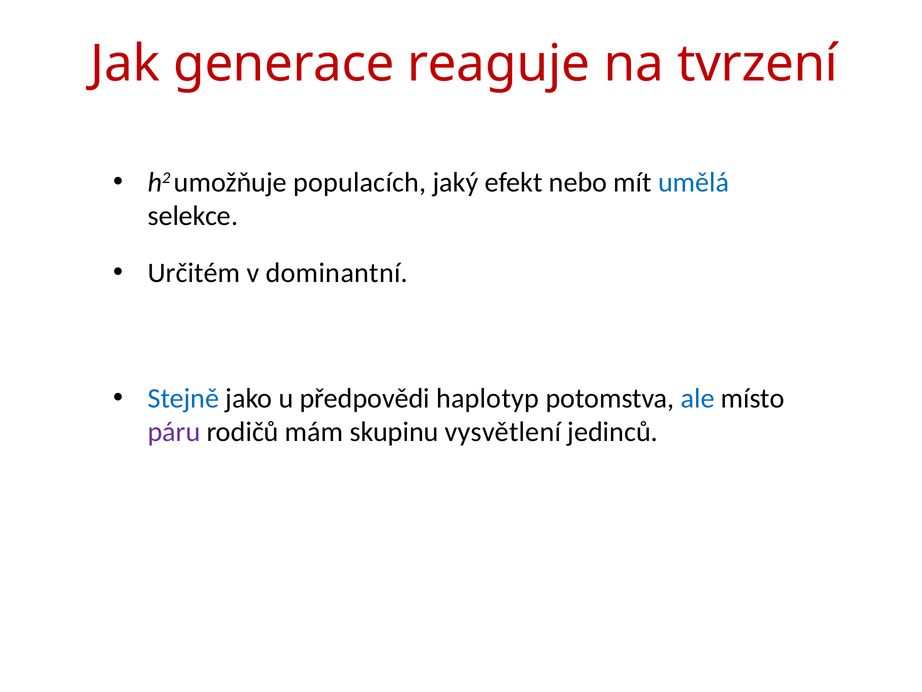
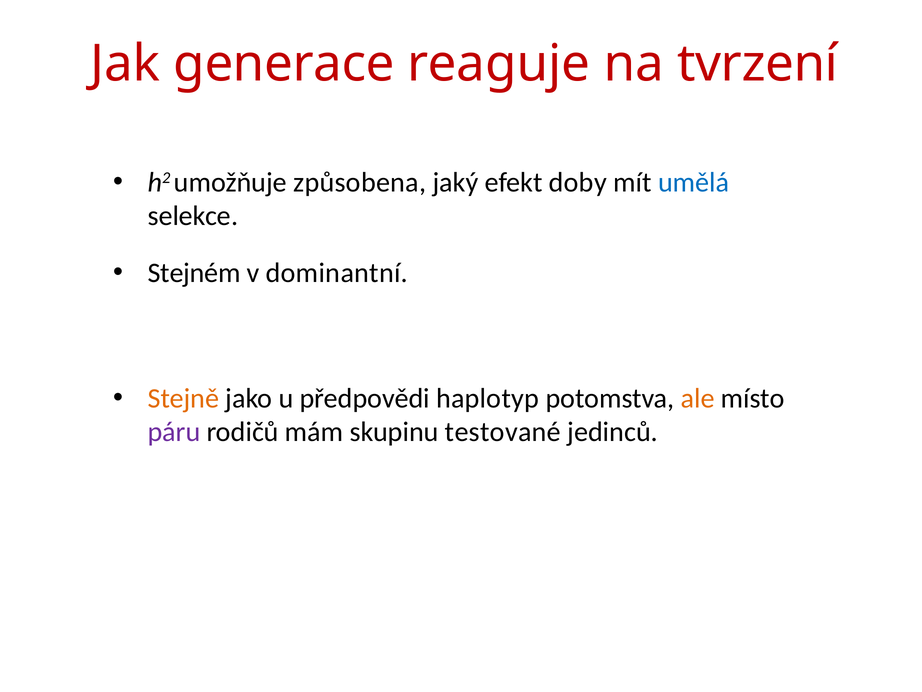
populacích: populacích -> způsobena (360, 182)
nebo: nebo -> doby (578, 182)
Určitém: Určitém -> Stejném (194, 273)
Stejně colour: blue -> orange (183, 398)
ale colour: blue -> orange (698, 398)
vysvětlení: vysvětlení -> testované (503, 432)
